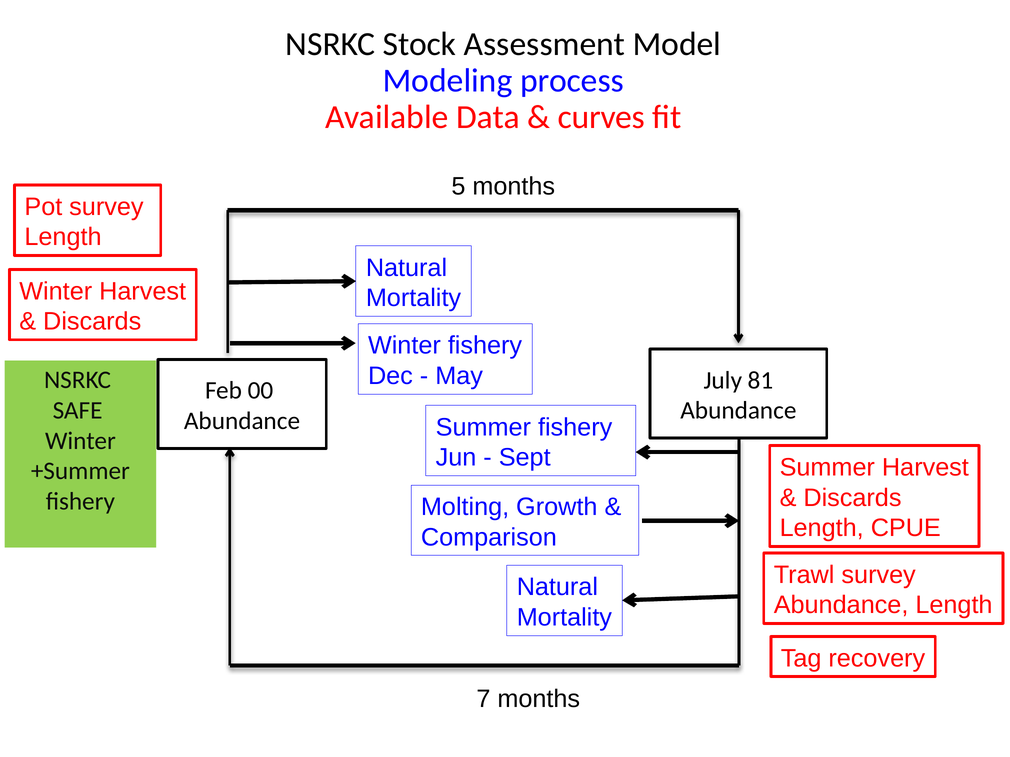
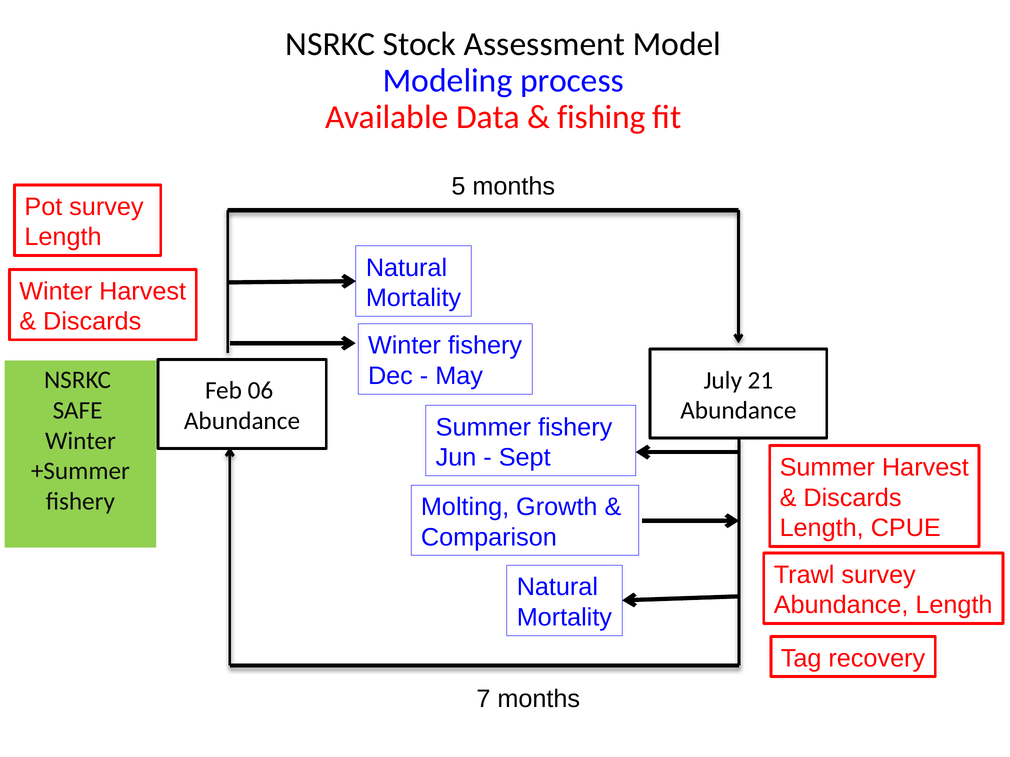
curves: curves -> fishing (601, 117)
81: 81 -> 21 (760, 380)
00: 00 -> 06 (260, 391)
